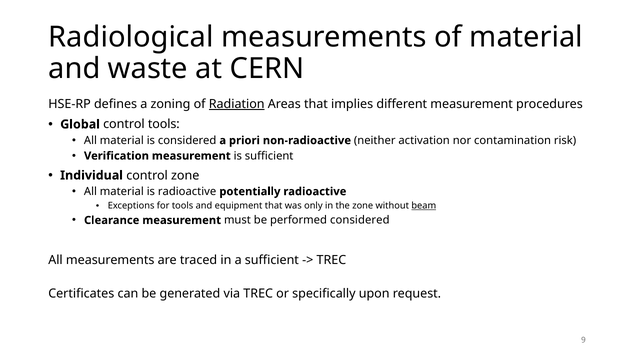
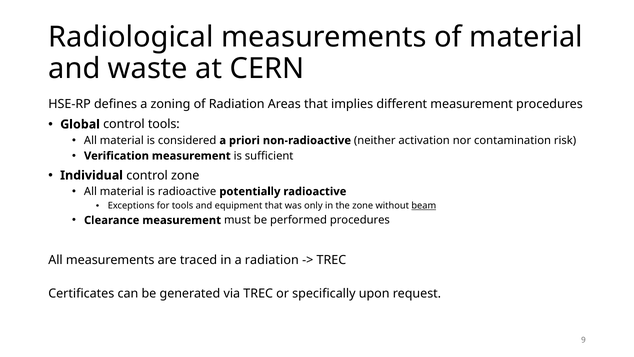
Radiation underline: present -> none (237, 104)
performed considered: considered -> procedures (360, 220)
a sufficient: sufficient -> radiation (272, 260)
